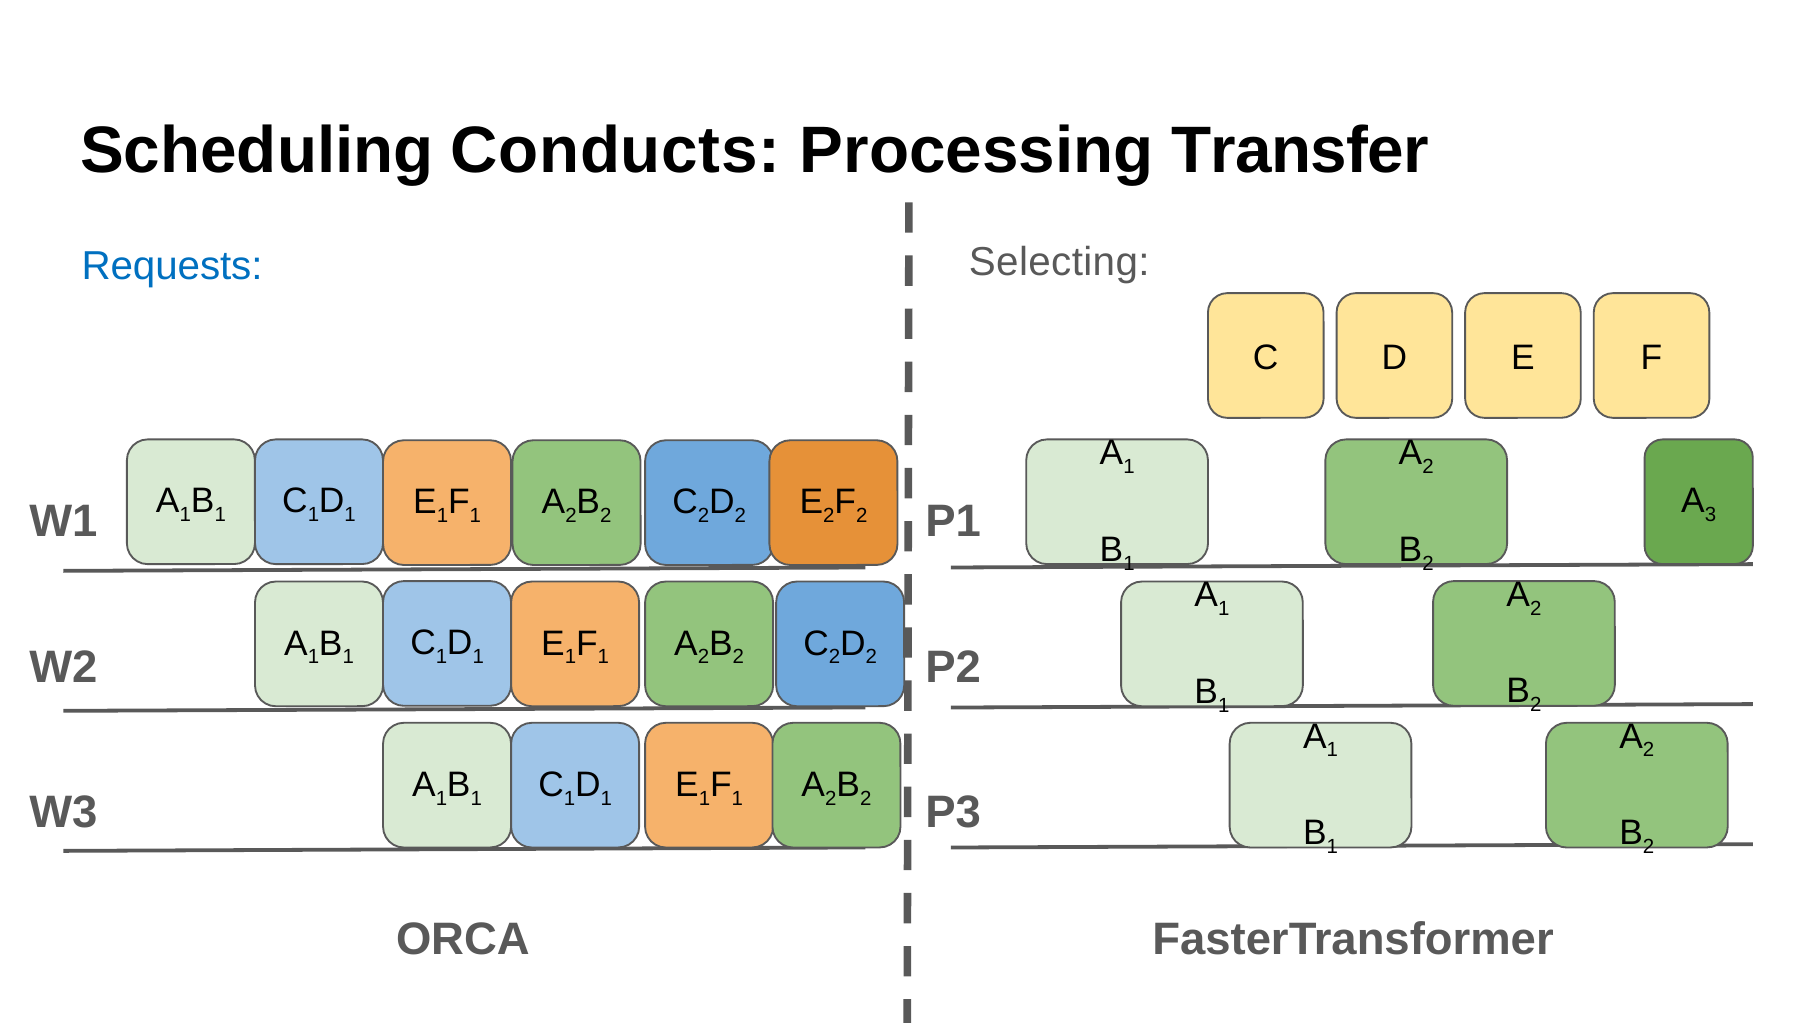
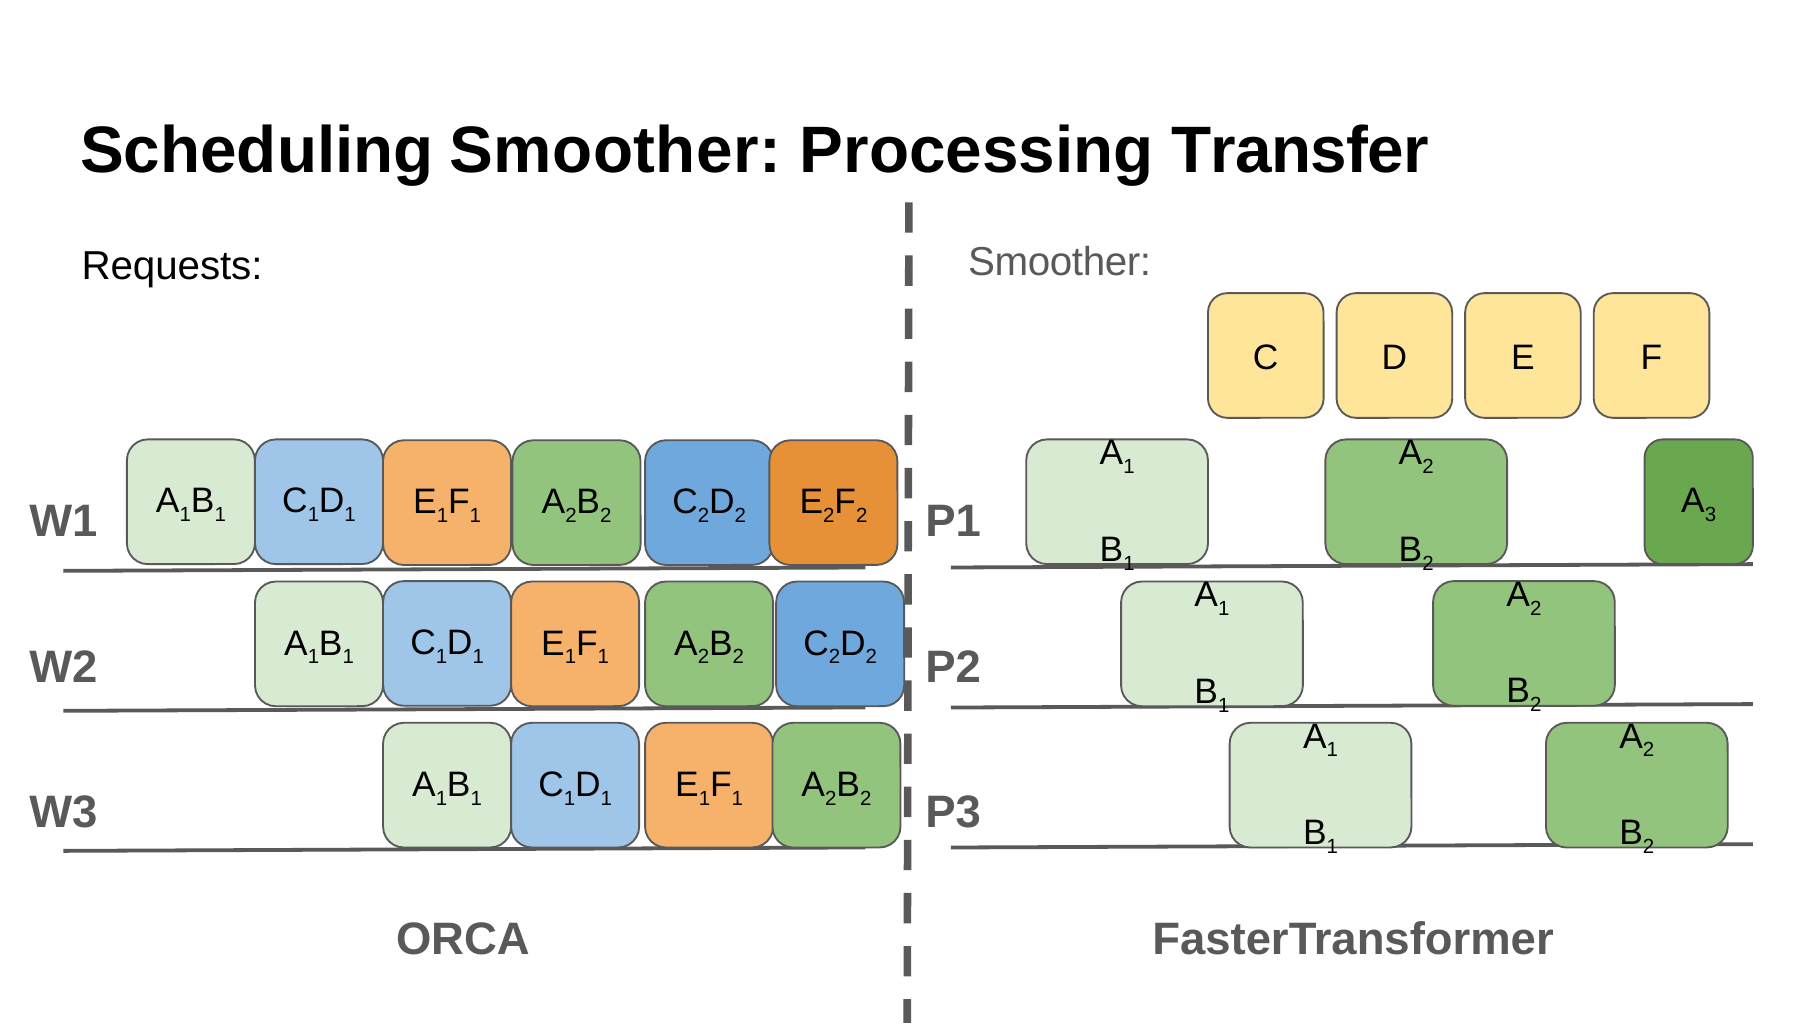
Scheduling Conducts: Conducts -> Smoother (615, 151)
Selecting: Selecting -> Smoother (1060, 262)
Requests colour: blue -> black (172, 266)
